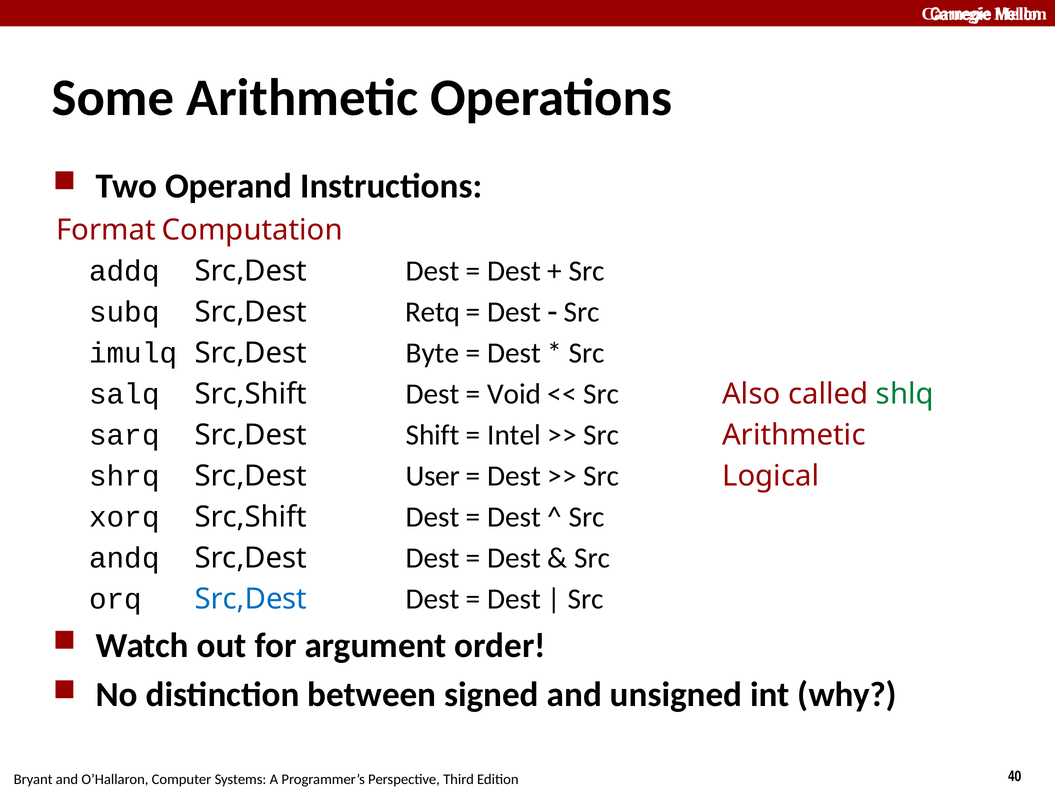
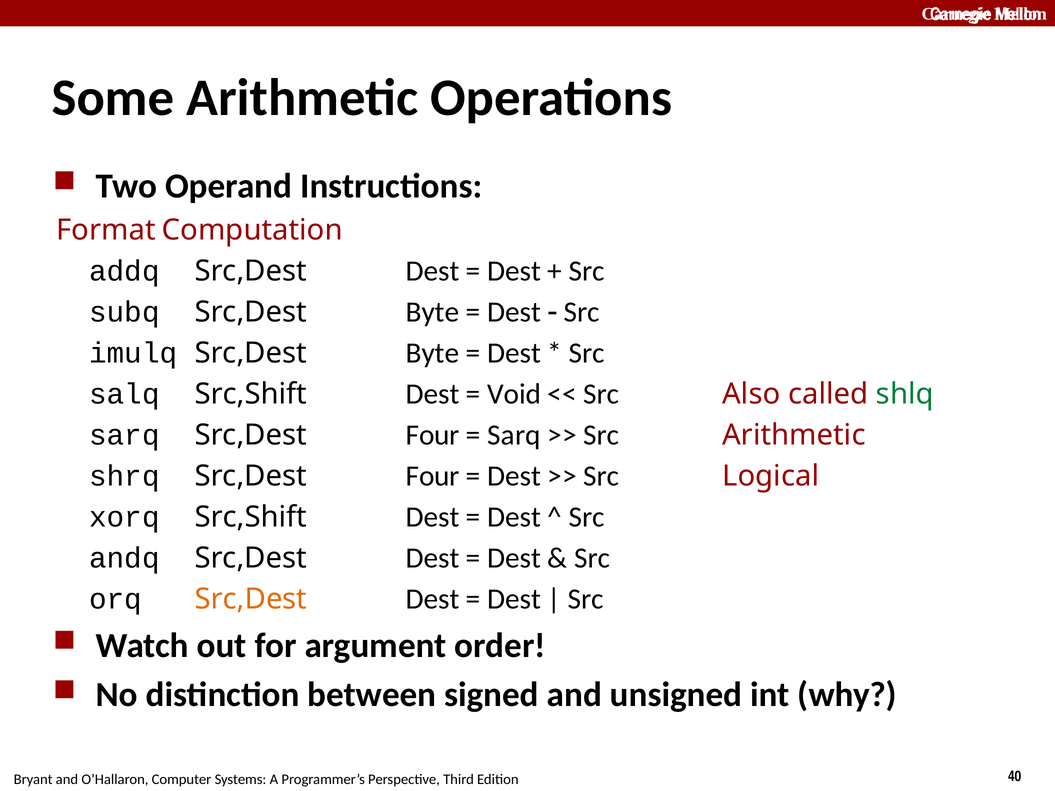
subq Src,Dest Retq: Retq -> Byte (433, 312)
sarq Src,Dest Shift: Shift -> Four (433, 435)
Intel: Intel -> Sarq (514, 435)
shrq Src,Dest User: User -> Four (433, 476)
Src,Dest colour: blue -> orange (251, 599)
